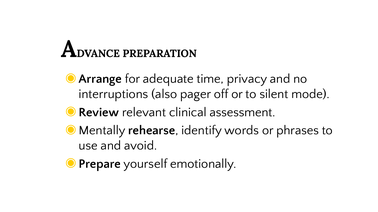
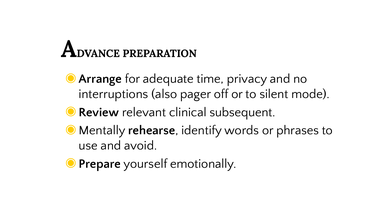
assessment: assessment -> subsequent (242, 112)
